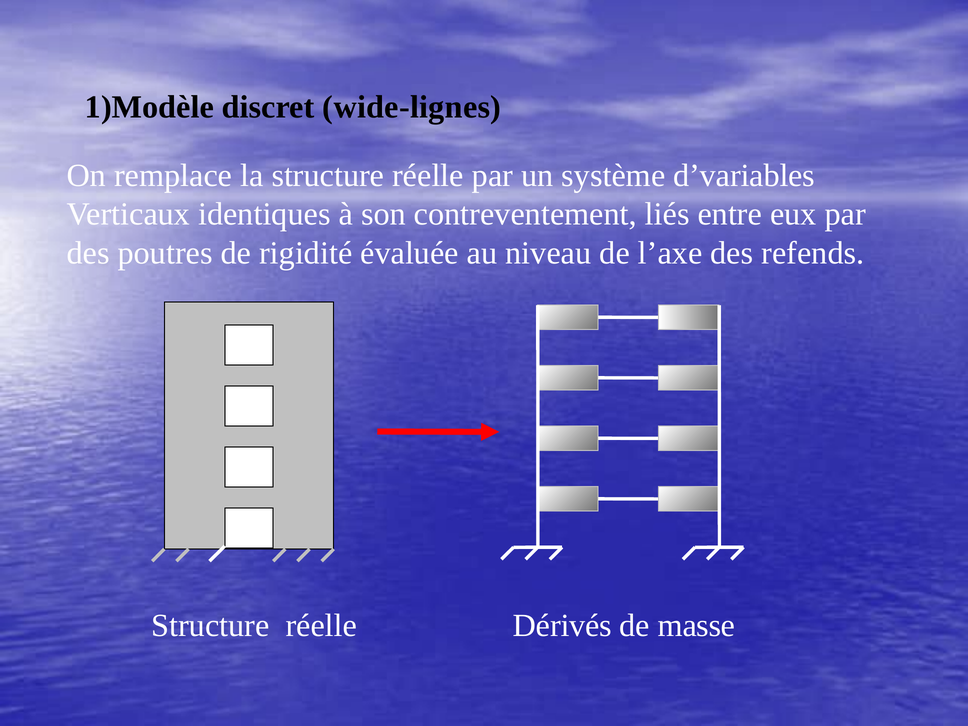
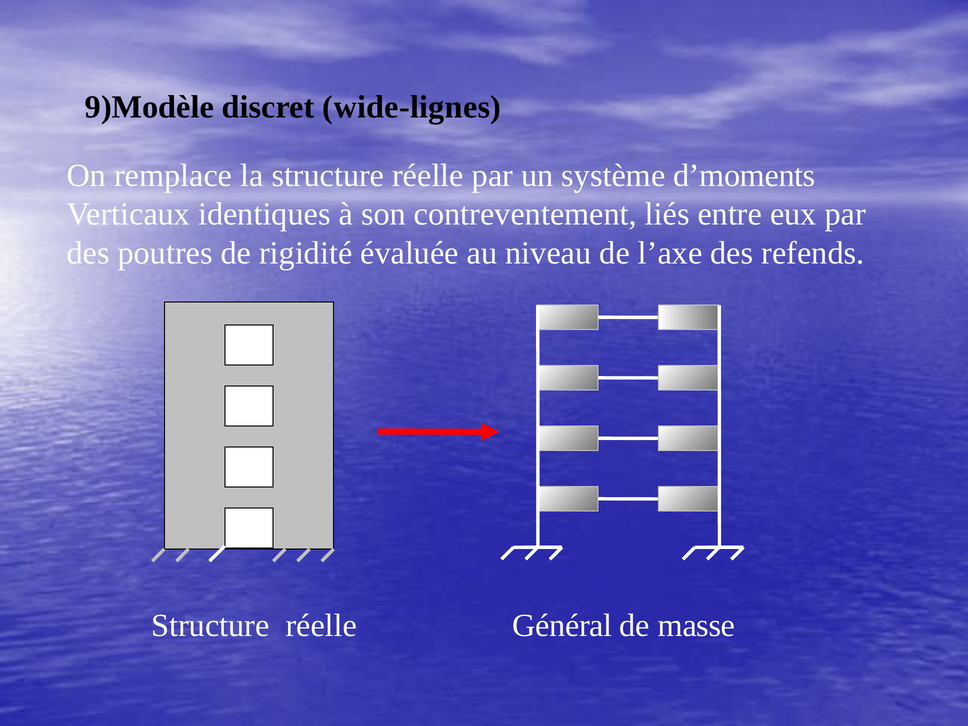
1)Modèle: 1)Modèle -> 9)Modèle (149, 107)
d’variables: d’variables -> d’moments (744, 175)
Dérivés: Dérivés -> Général (562, 626)
